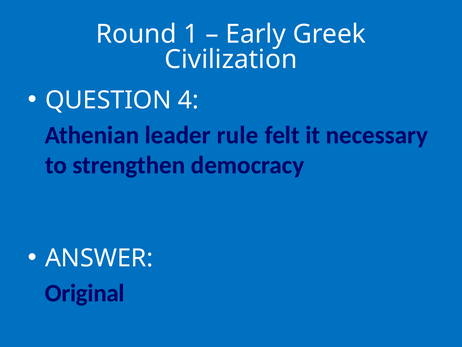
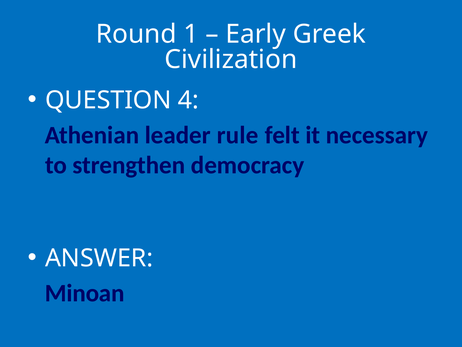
Original: Original -> Minoan (85, 293)
